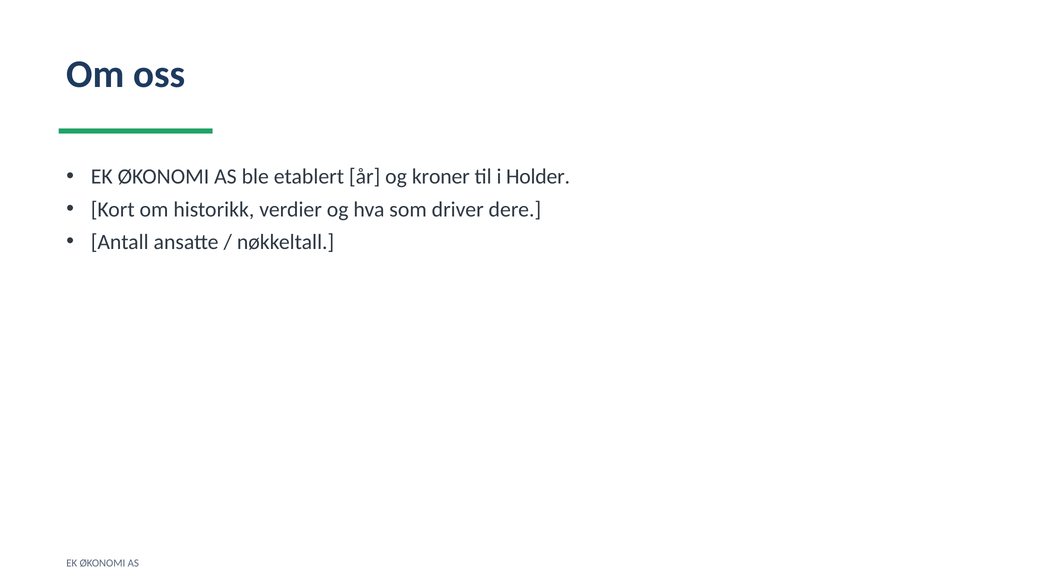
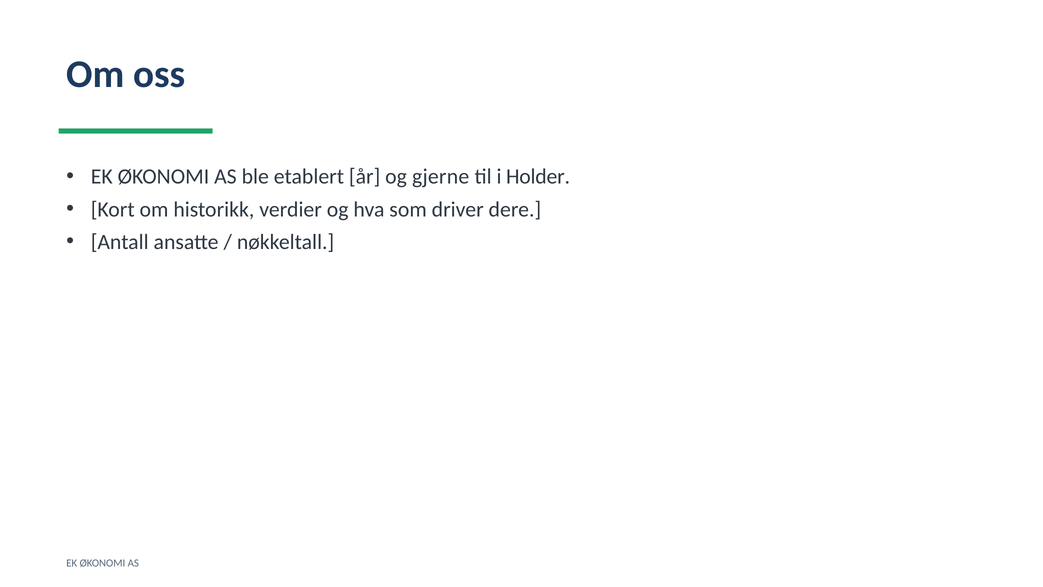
kroner: kroner -> gjerne (441, 177)
